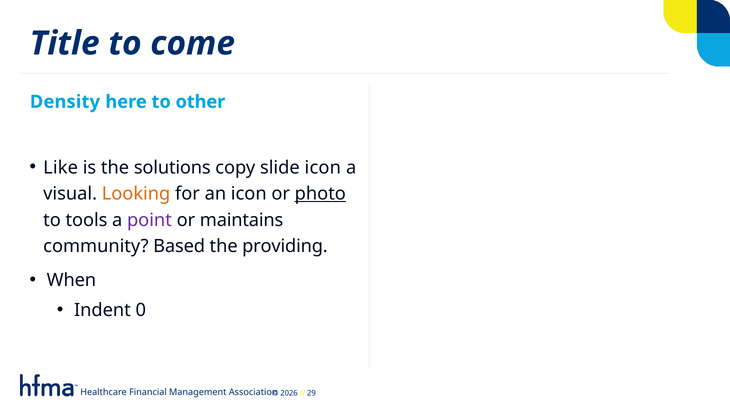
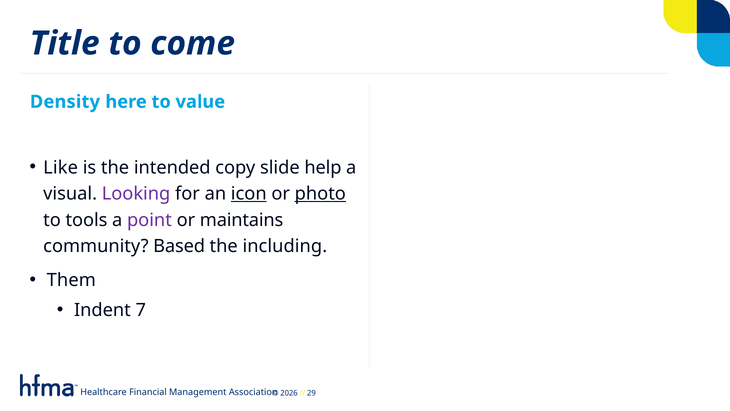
other: other -> value (200, 102)
solutions: solutions -> intended (172, 167)
slide icon: icon -> help (323, 167)
Looking colour: orange -> purple (136, 194)
icon underline: none -> present (249, 194)
providing: providing -> including (285, 246)
When: When -> Them (71, 280)
0: 0 -> 7 (141, 310)
